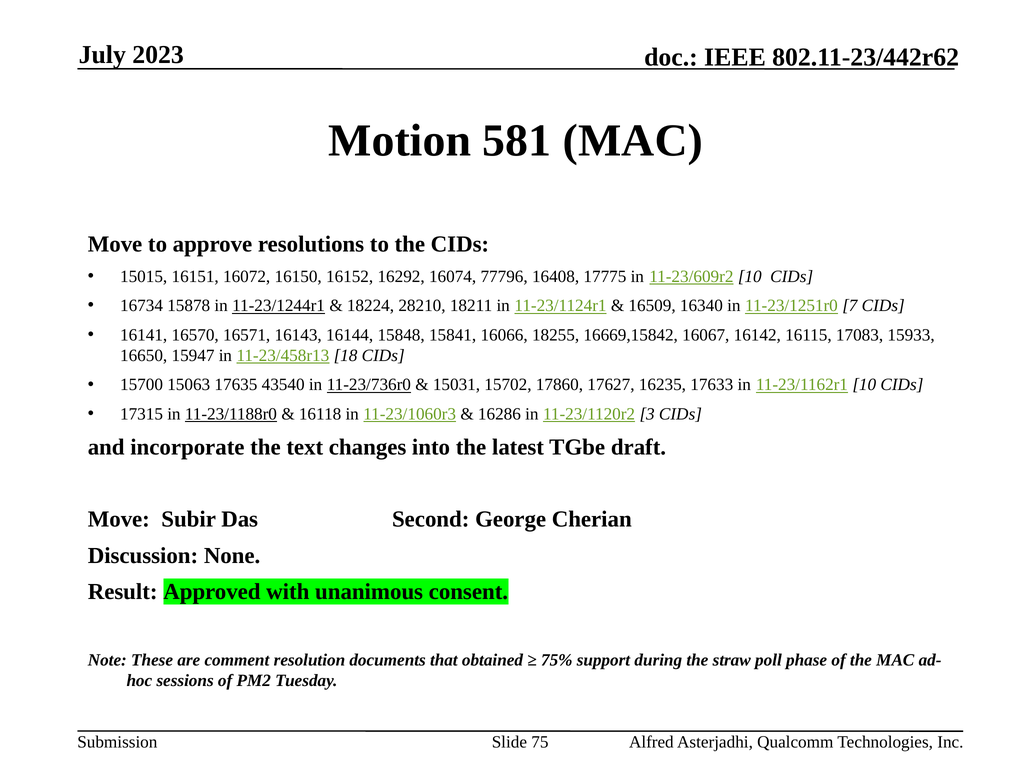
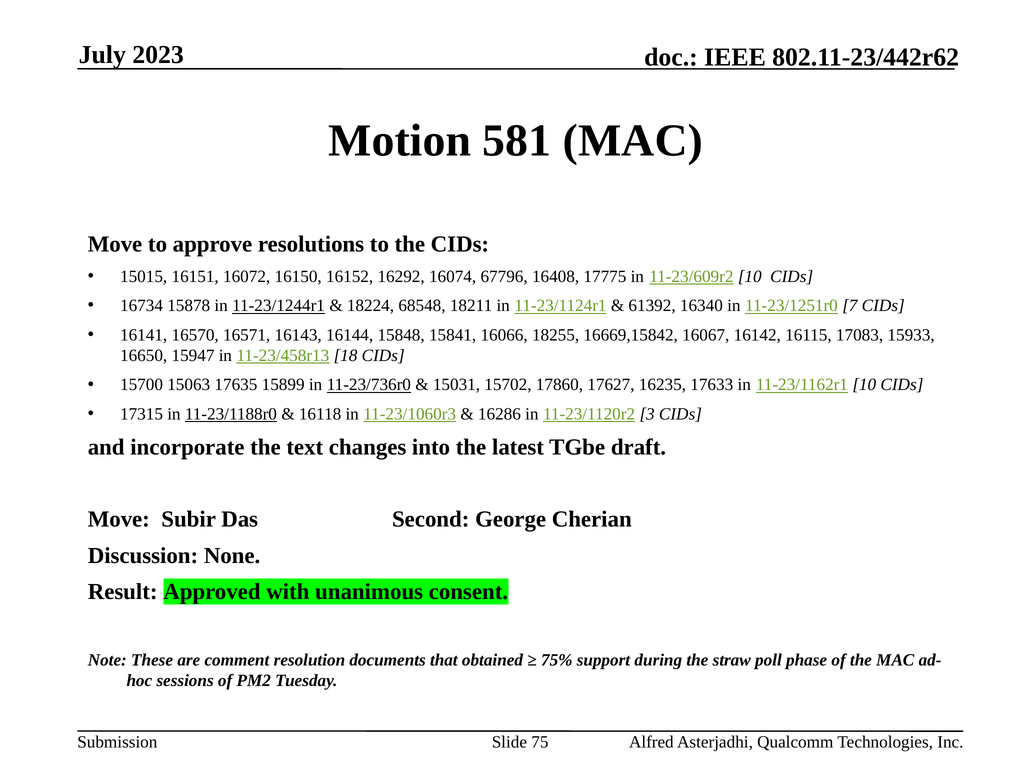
77796: 77796 -> 67796 (504, 276)
28210: 28210 -> 68548 (422, 306)
16509: 16509 -> 61392 (652, 306)
43540: 43540 -> 15899 (283, 385)
